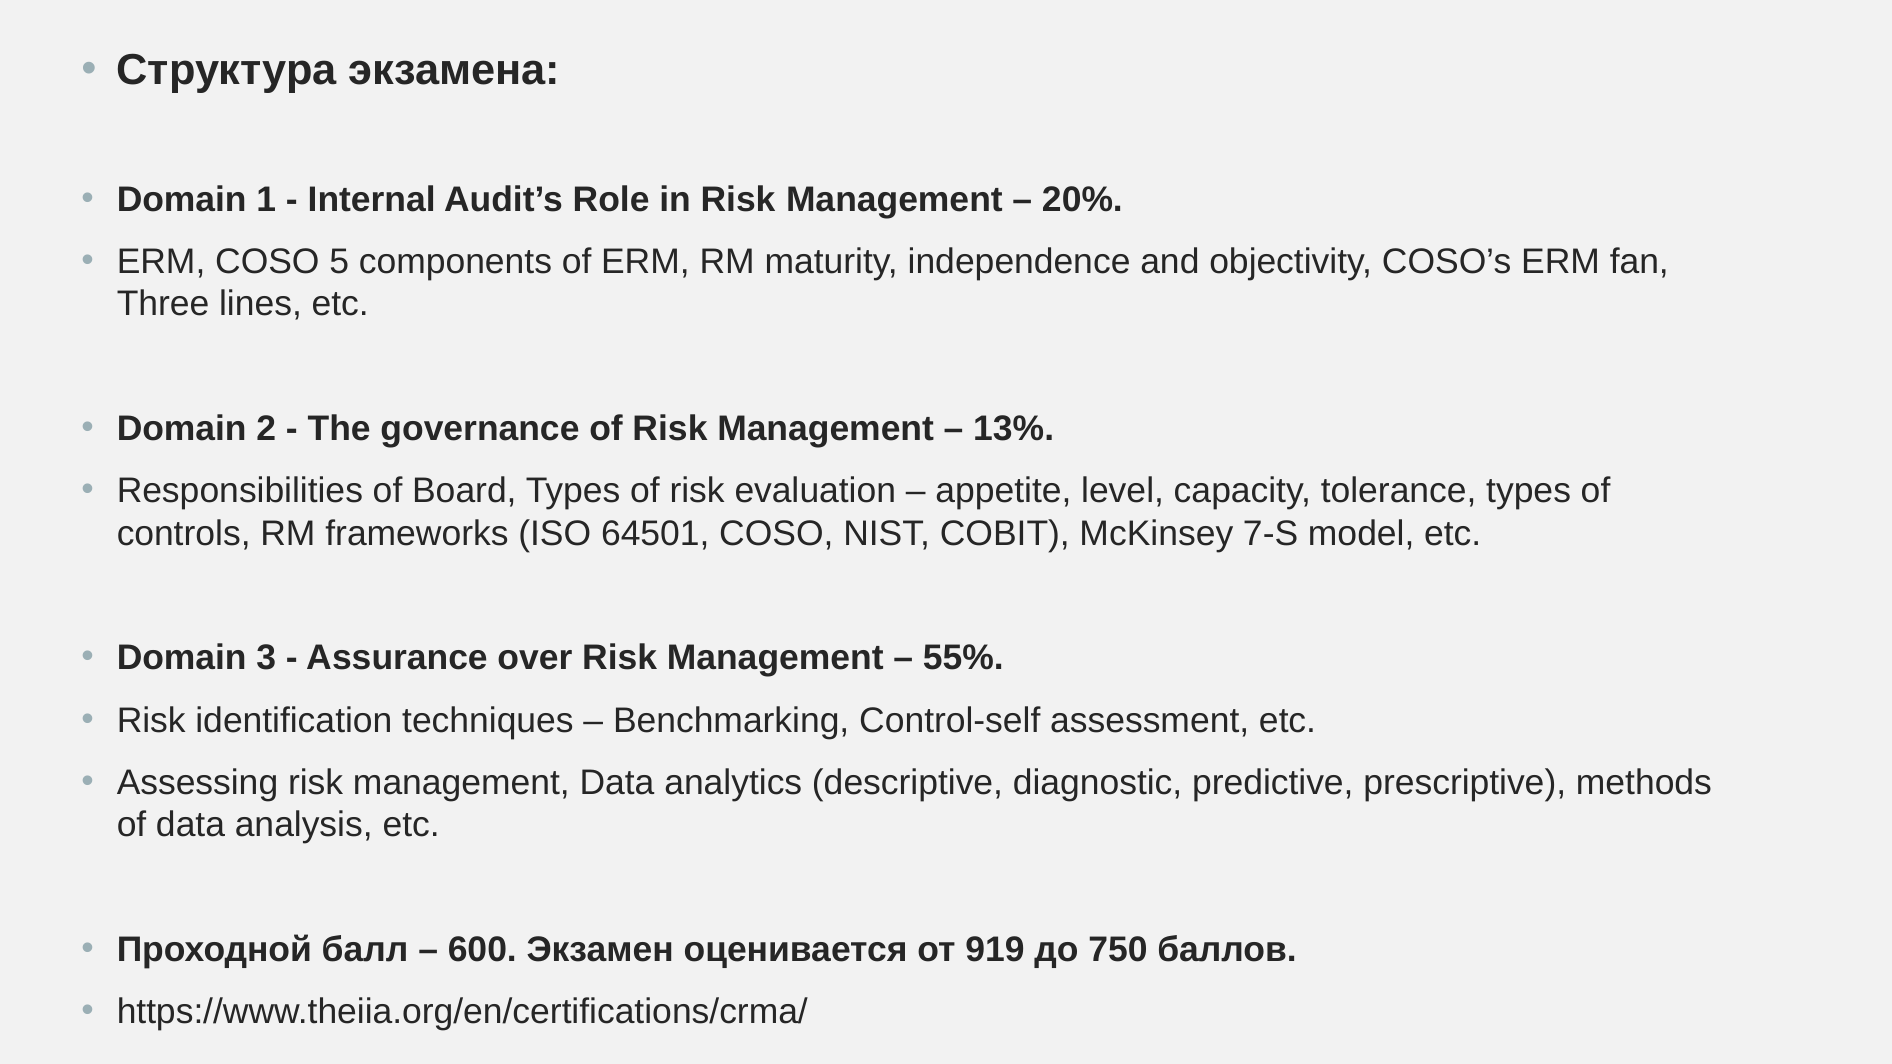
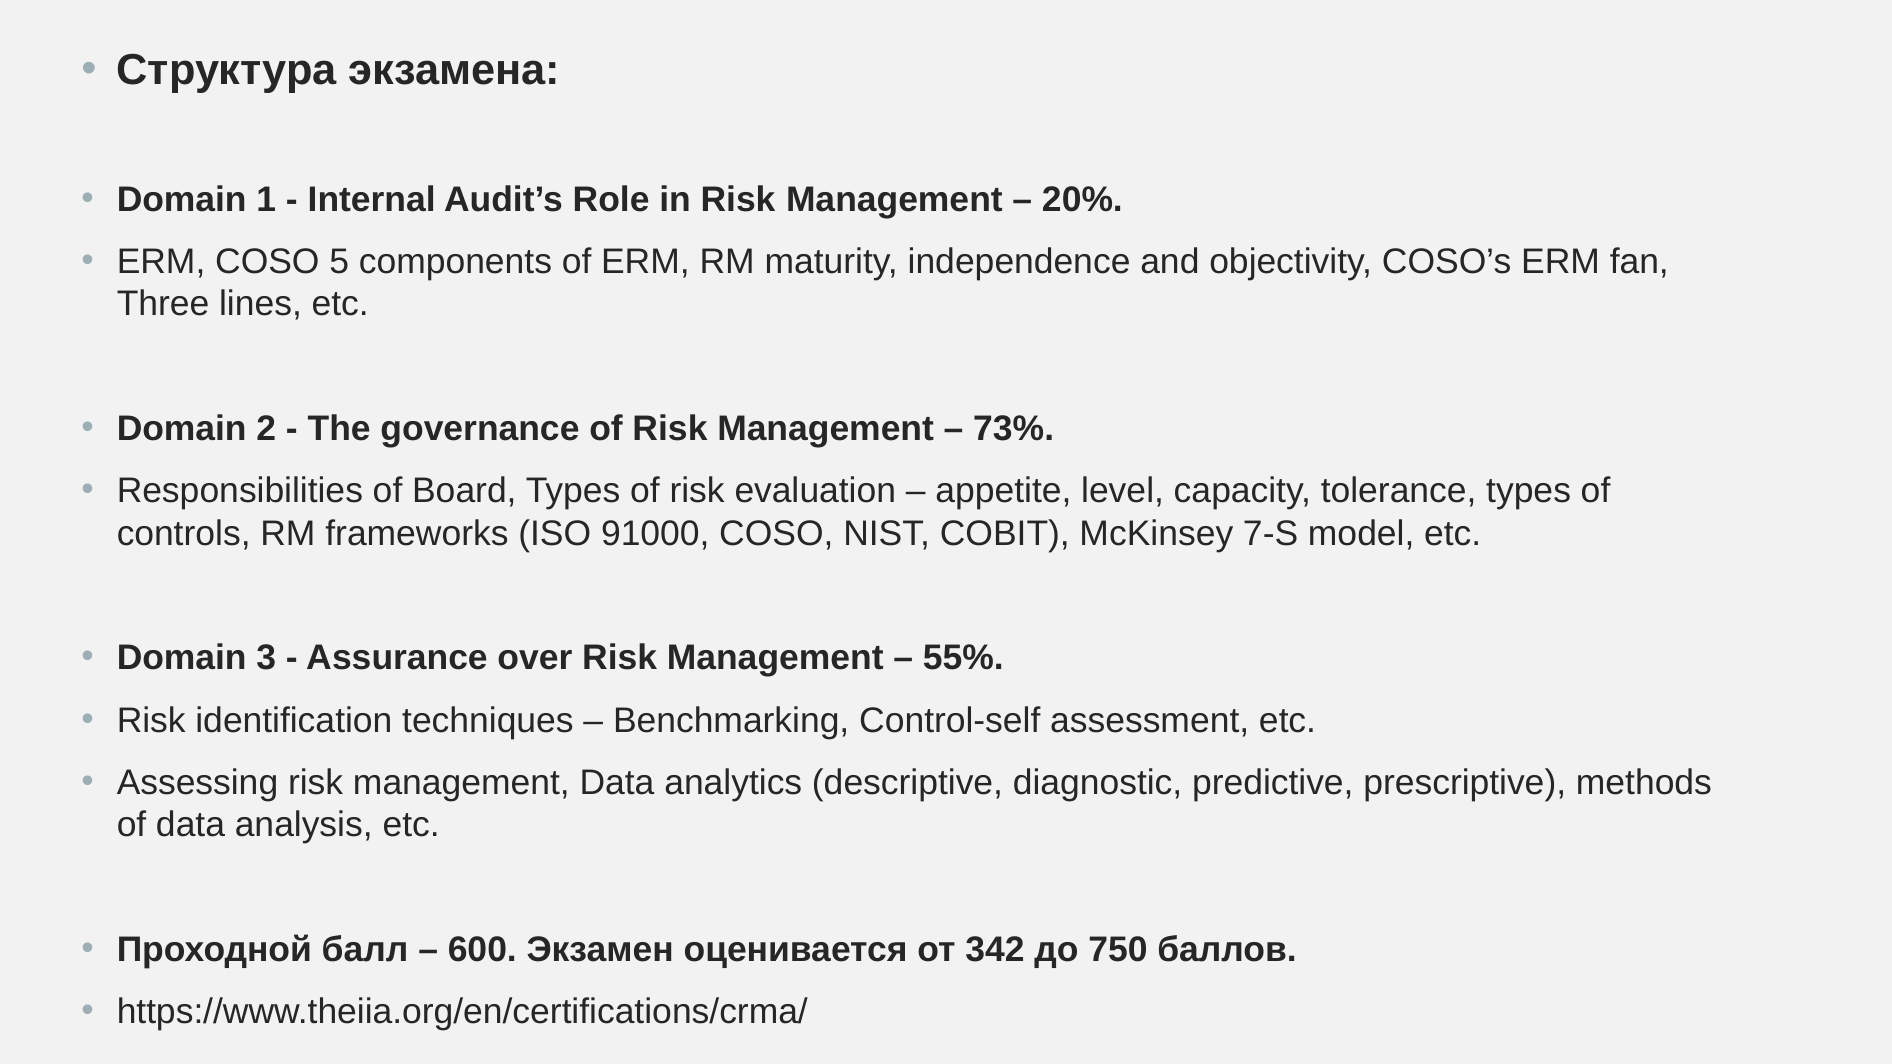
13%: 13% -> 73% (1014, 429)
64501: 64501 -> 91000 (655, 534)
919: 919 -> 342 (995, 950)
